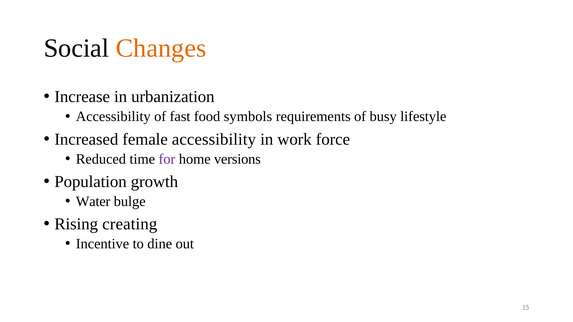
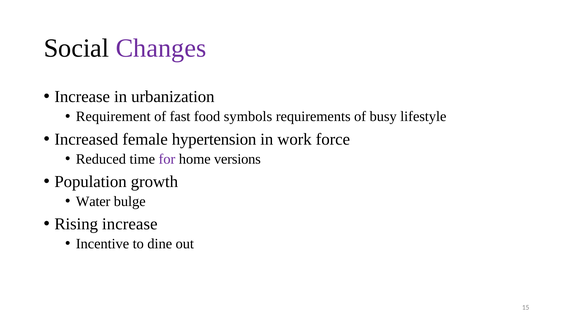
Changes colour: orange -> purple (161, 48)
Accessibility: Accessibility -> Requirement (113, 117)
female accessibility: accessibility -> hypertension (214, 139)
Rising creating: creating -> increase (130, 224)
